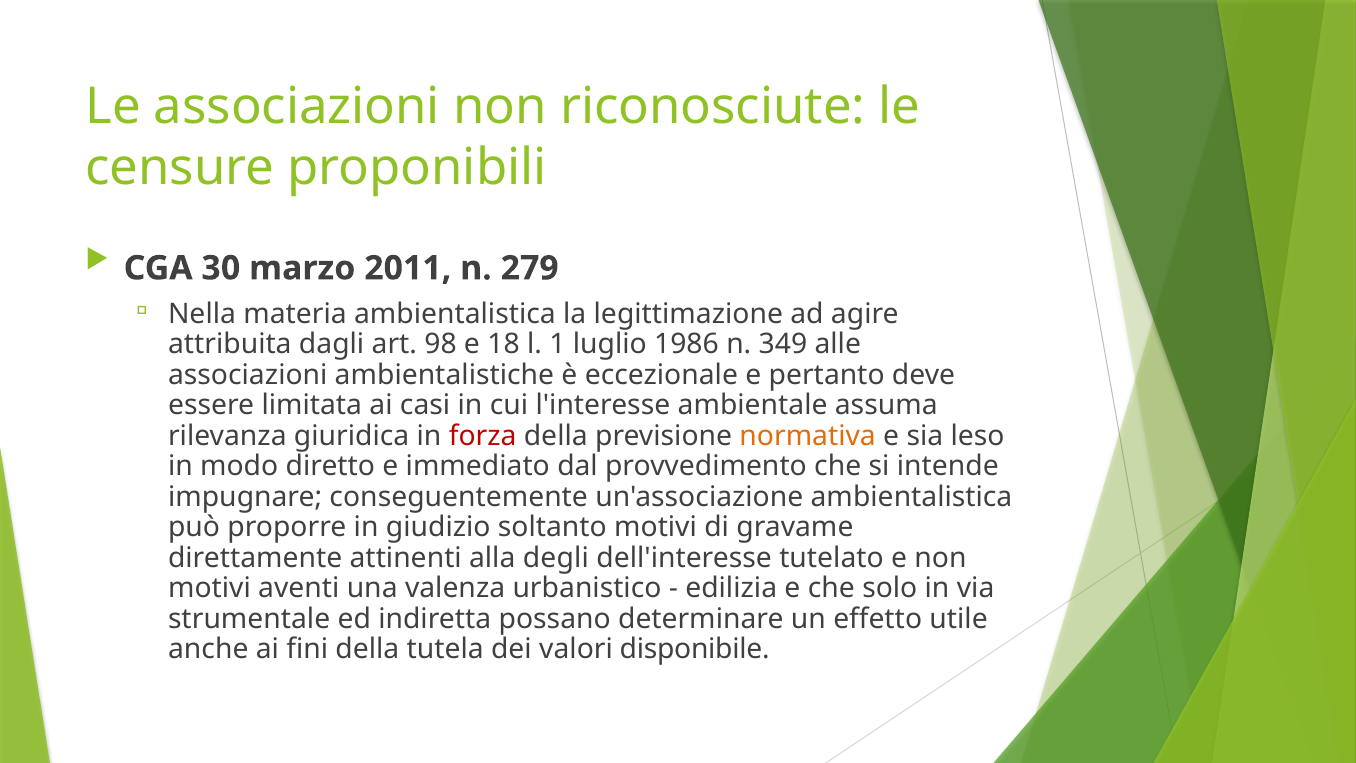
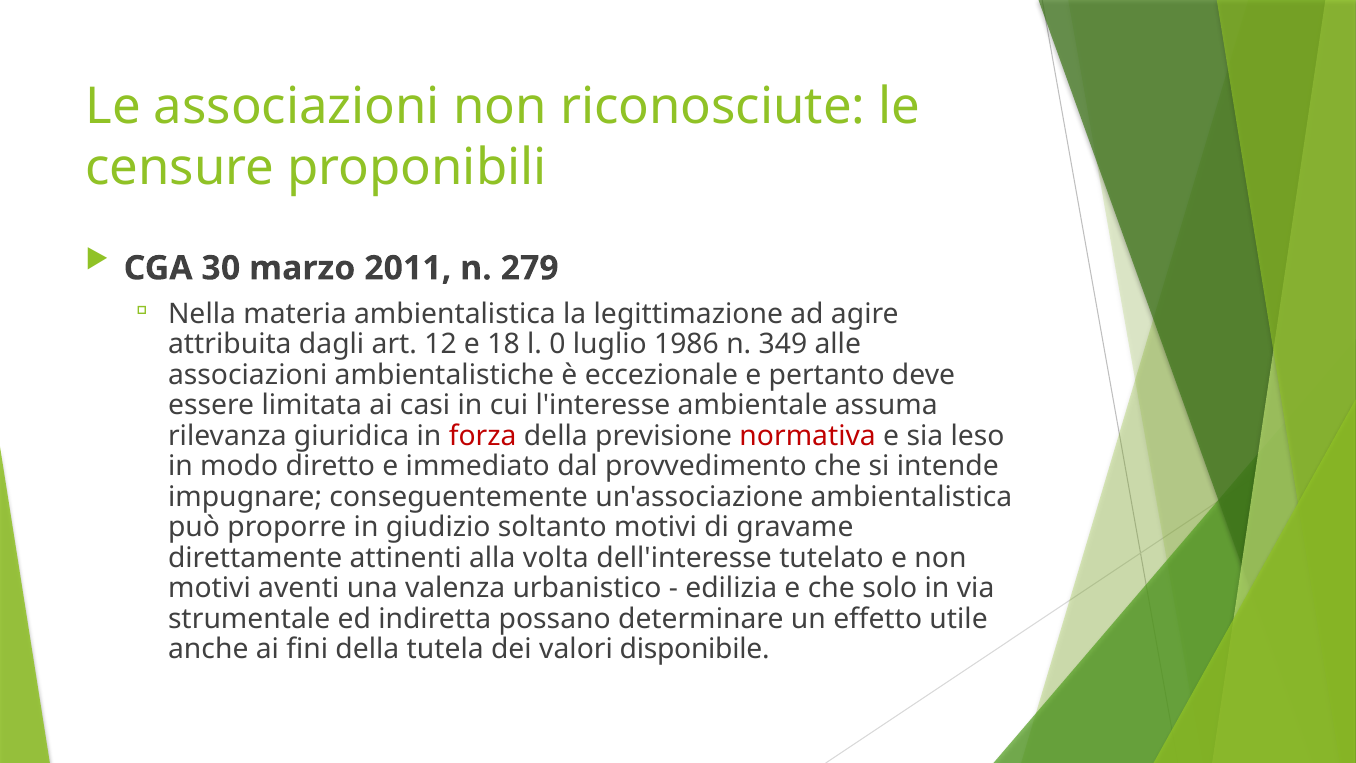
98: 98 -> 12 (441, 344)
1: 1 -> 0 (557, 344)
normativa colour: orange -> red (808, 436)
degli: degli -> volta (556, 558)
